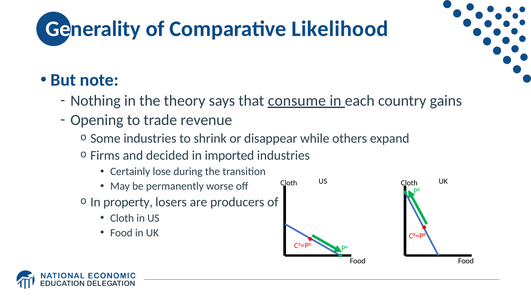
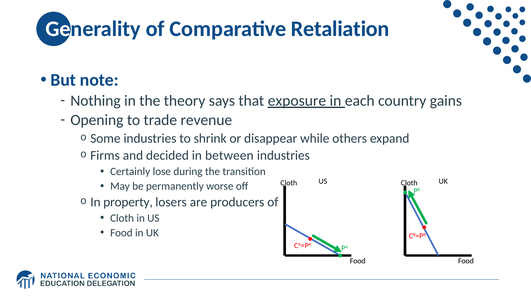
Likelihood: Likelihood -> Retaliation (340, 29)
consume: consume -> exposure (297, 101)
imported: imported -> between (229, 155)
